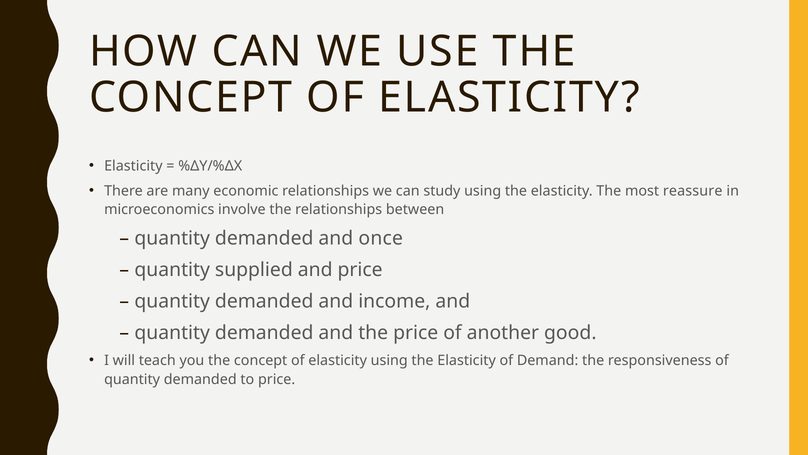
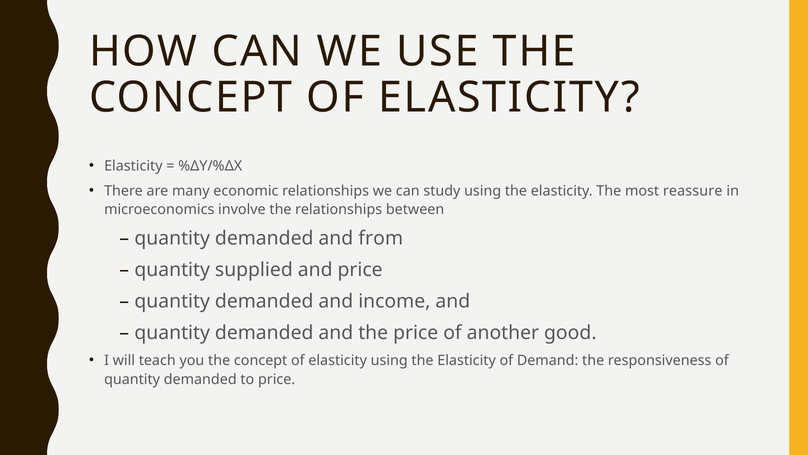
once: once -> from (381, 238)
